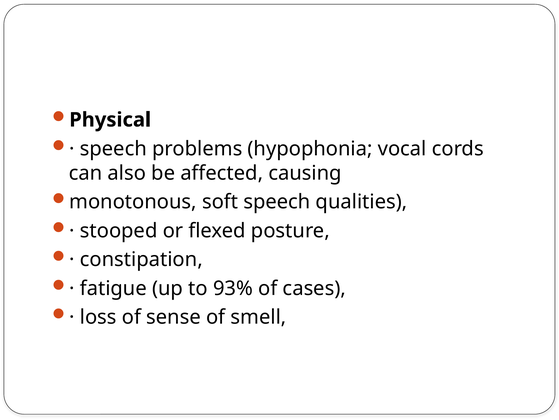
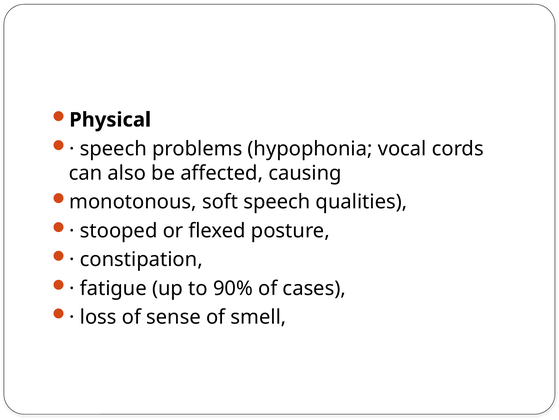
93%: 93% -> 90% (233, 288)
